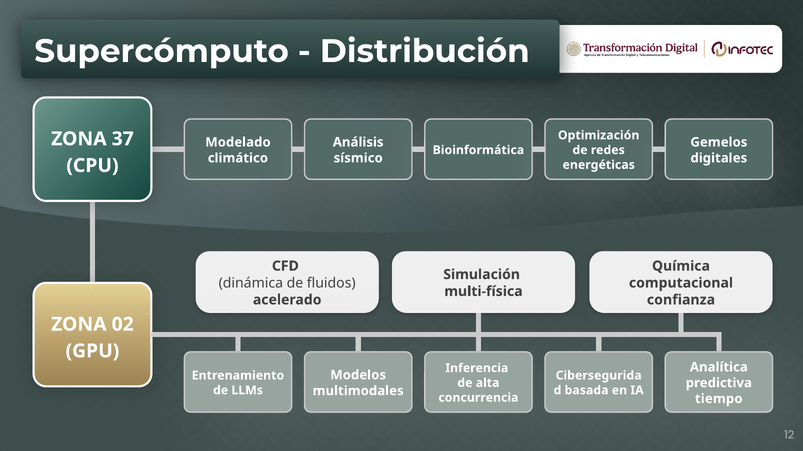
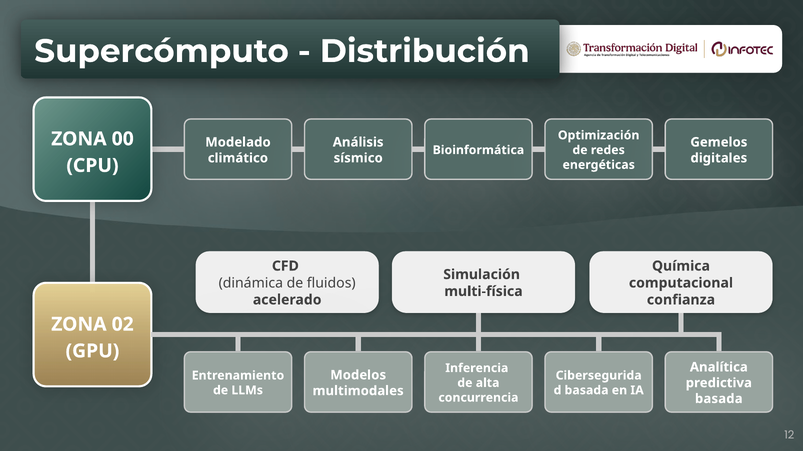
37: 37 -> 00 (123, 139)
tiempo: tiempo -> basada (719, 399)
